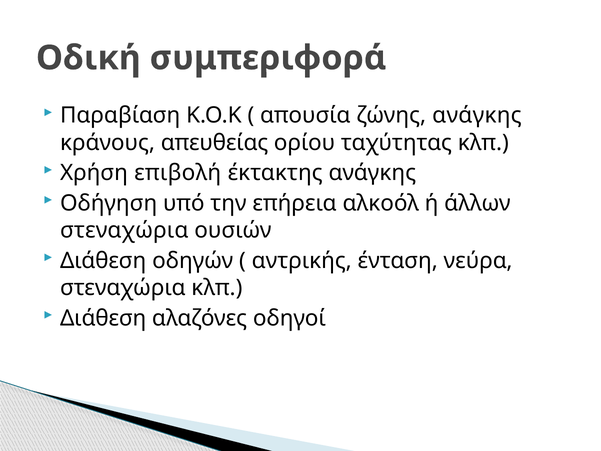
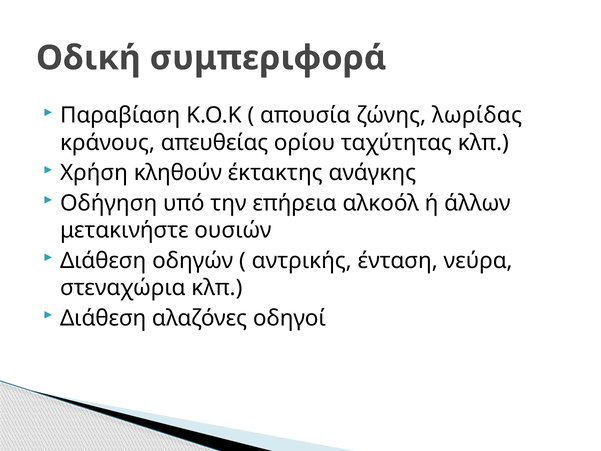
ζώνης ανάγκης: ανάγκης -> λωρίδας (477, 115)
επιβολή: επιβολή -> κληθούν (178, 173)
στεναχώρια: στεναχώρια -> μετακινήστε (124, 230)
